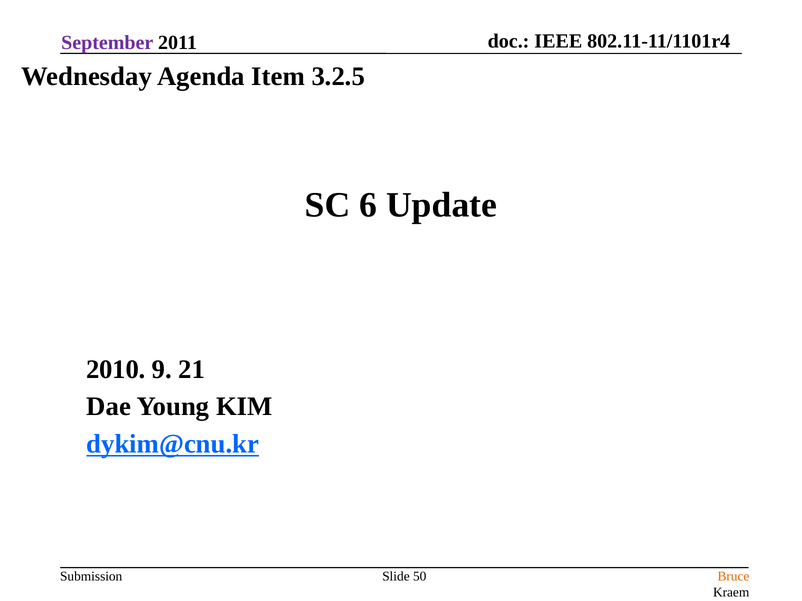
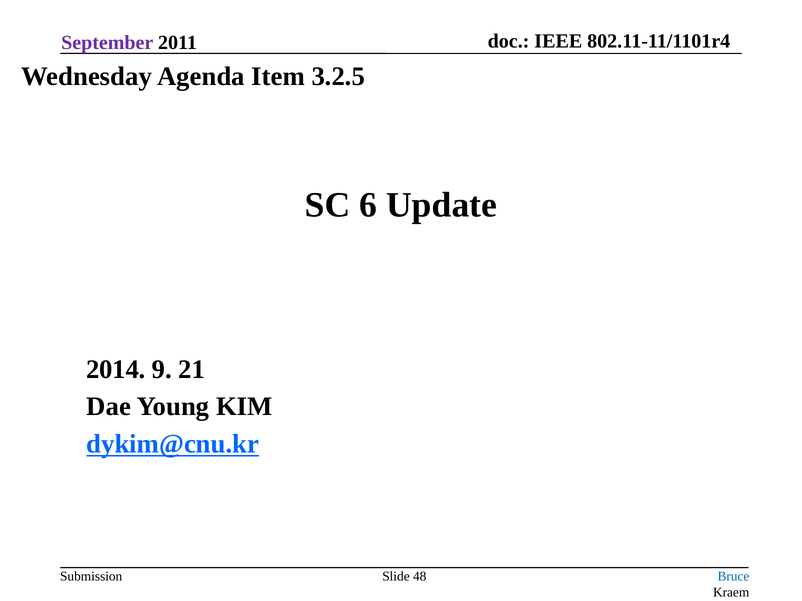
2010: 2010 -> 2014 (116, 370)
50: 50 -> 48 (420, 577)
Bruce colour: orange -> blue (733, 577)
